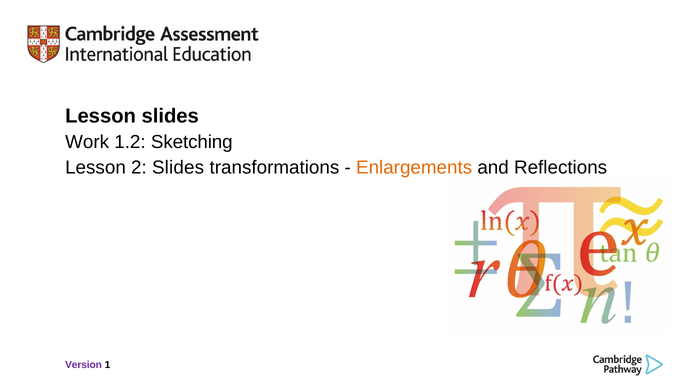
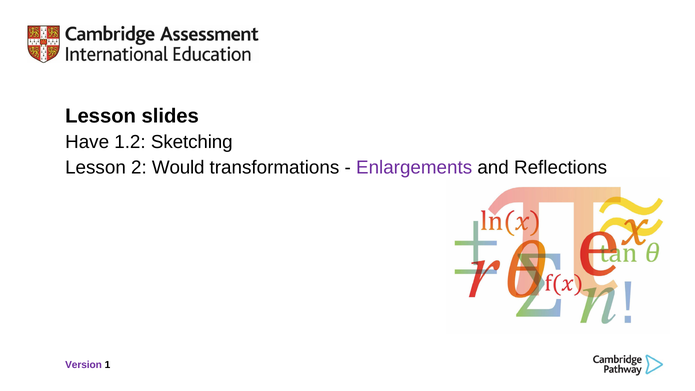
Work: Work -> Have (87, 142)
2 Slides: Slides -> Would (178, 167)
Enlargements colour: orange -> purple (414, 167)
